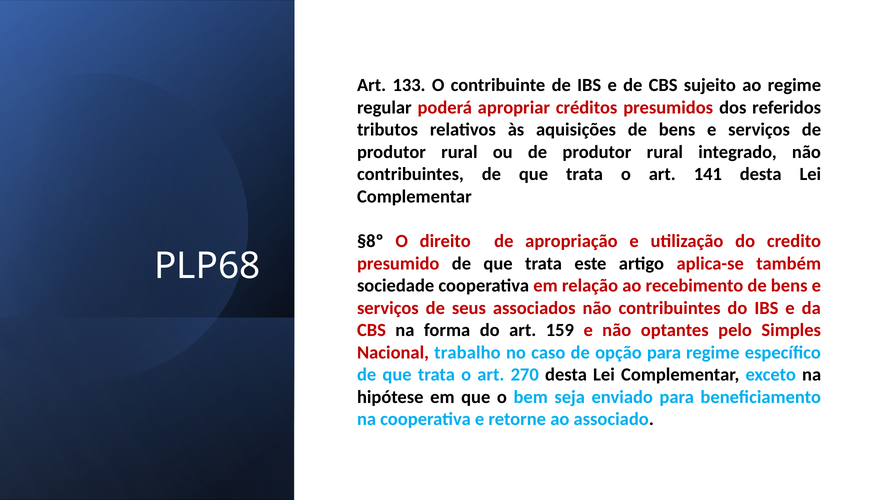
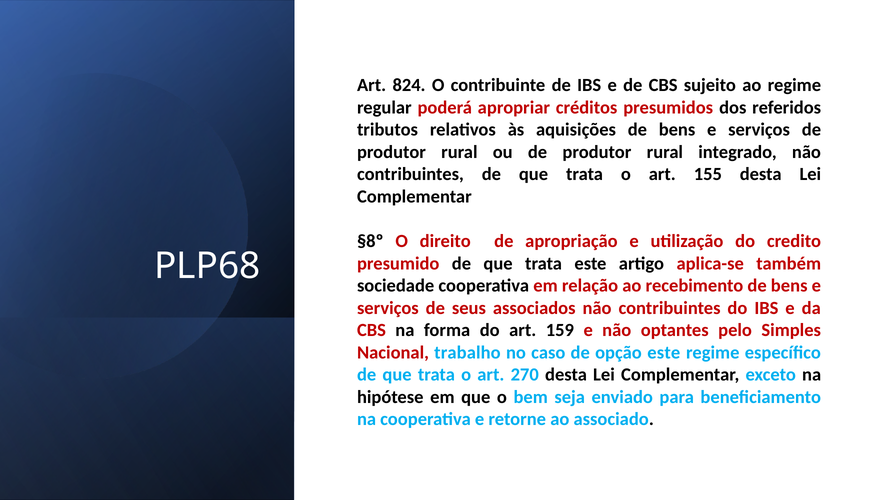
133: 133 -> 824 (409, 85)
141: 141 -> 155 (708, 174)
opção para: para -> este (664, 352)
